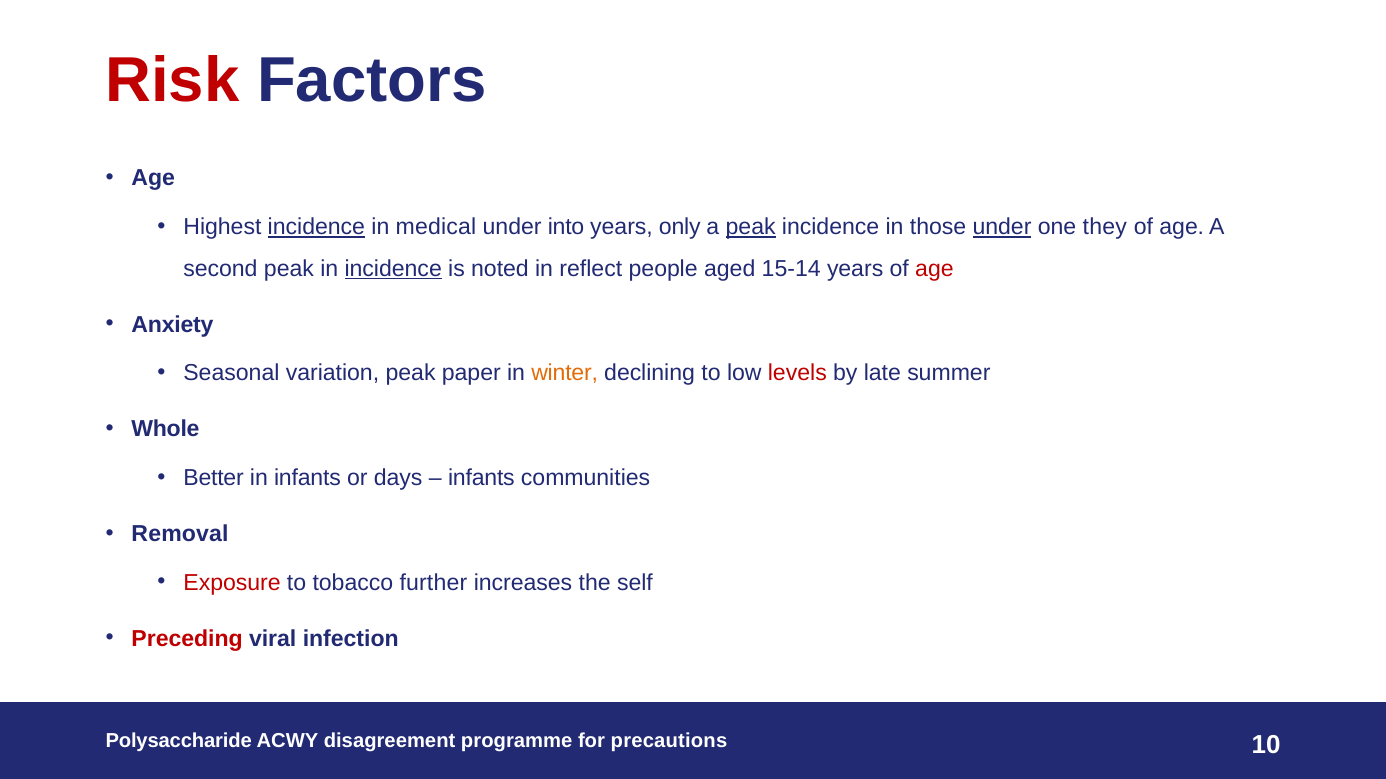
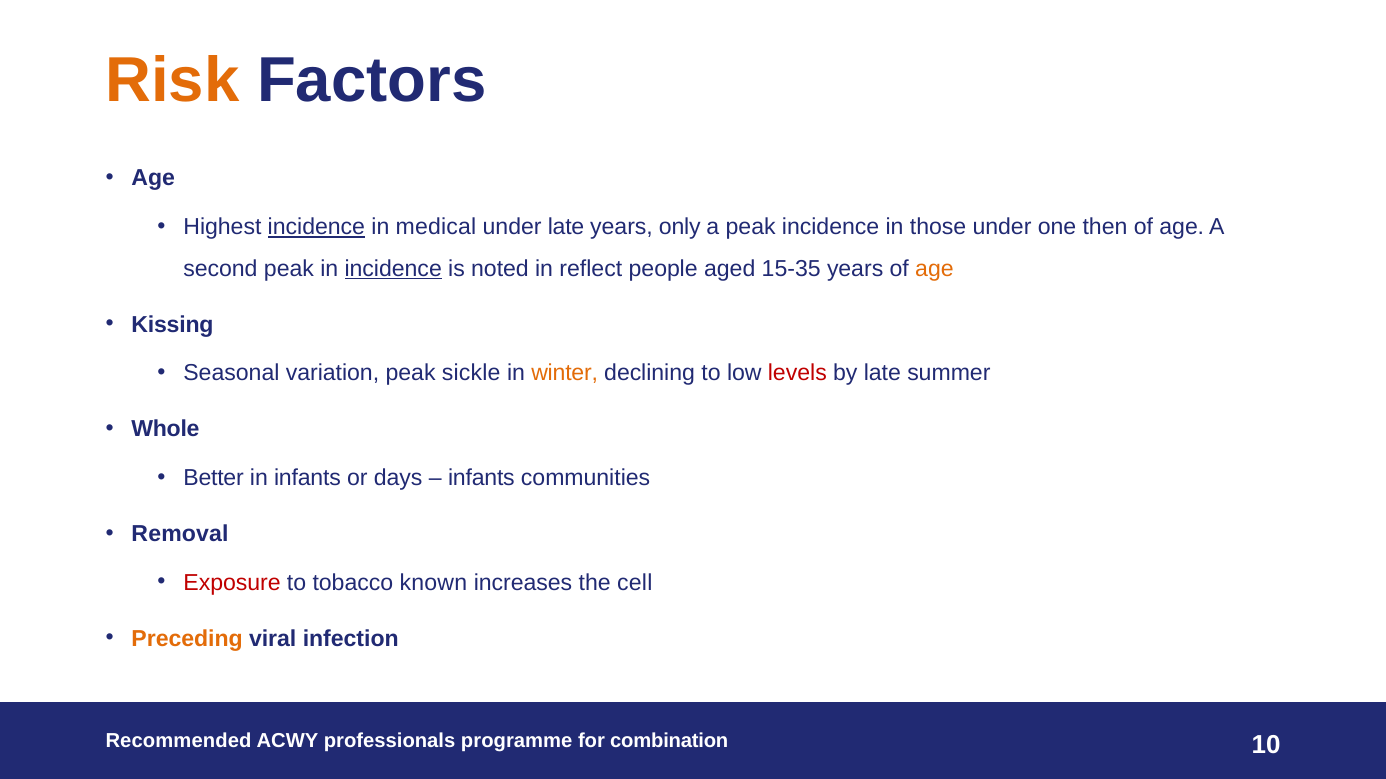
Risk colour: red -> orange (173, 81)
under into: into -> late (566, 227)
peak underline: present -> none (751, 227)
under underline: present -> none (1002, 227)
they: they -> then (1105, 227)
15-14: 15-14 -> 15-35 (791, 269)
age colour: red -> orange (934, 269)
Anxiety: Anxiety -> Kissing (172, 325)
paper: paper -> sickle (471, 374)
further: further -> known (433, 583)
self: self -> cell (635, 583)
Preceding colour: red -> orange (187, 639)
Polysaccharide: Polysaccharide -> Recommended (179, 741)
disagreement: disagreement -> professionals (390, 741)
precautions: precautions -> combination (669, 741)
